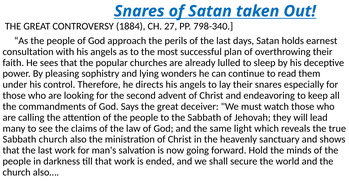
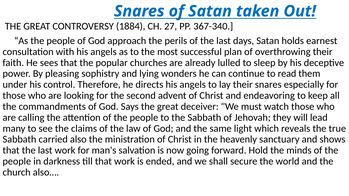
798-340: 798-340 -> 367-340 (213, 26)
Sabbath church: church -> carried (53, 140)
